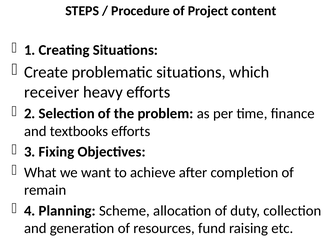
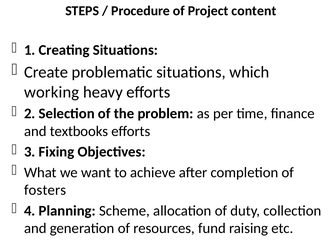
receiver: receiver -> working (52, 92)
remain: remain -> fosters (45, 190)
